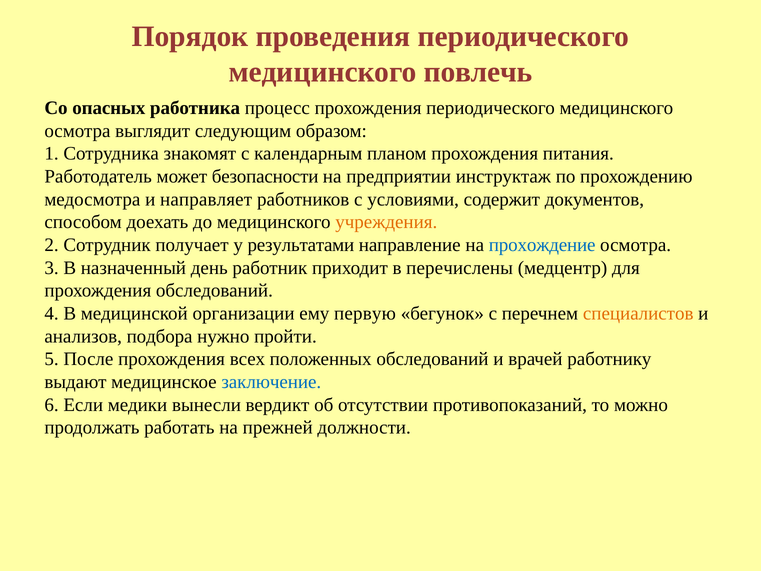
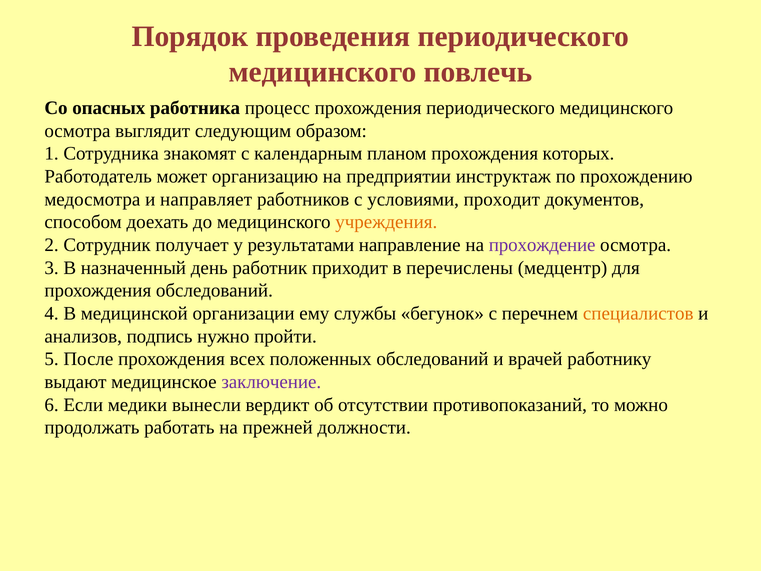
питания: питания -> которых (578, 154)
безопасности: безопасности -> организацию (265, 176)
содержит: содержит -> проходит (502, 199)
прохождение colour: blue -> purple (542, 245)
первую: первую -> службы (365, 313)
подбора: подбора -> подпись (160, 336)
заключение colour: blue -> purple (271, 382)
